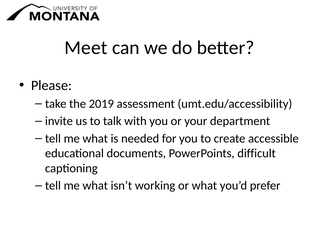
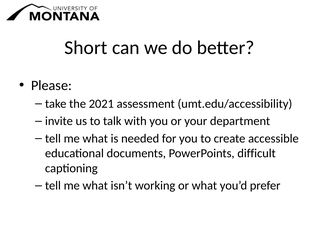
Meet: Meet -> Short (86, 48)
2019: 2019 -> 2021 (101, 104)
